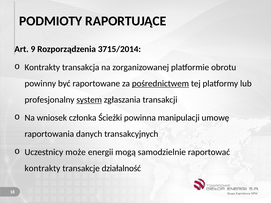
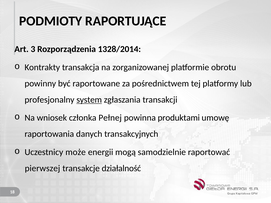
9: 9 -> 3 (33, 49)
3715/2014: 3715/2014 -> 1328/2014 (119, 49)
pośrednictwem underline: present -> none (160, 84)
Ścieżki: Ścieżki -> Pełnej (110, 118)
manipulacji: manipulacji -> produktami (179, 118)
kontrakty: kontrakty -> pierwszej (42, 169)
